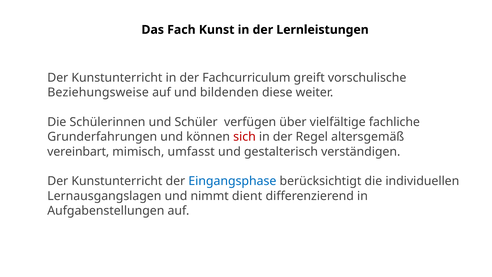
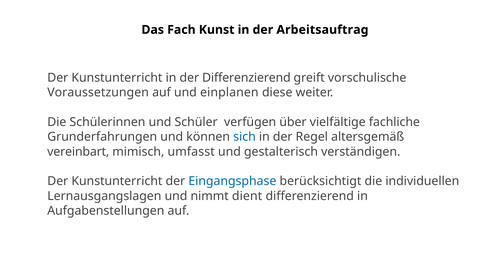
Lernleistungen: Lernleistungen -> Arbeitsauftrag (322, 30)
der Fachcurriculum: Fachcurriculum -> Differenzierend (246, 78)
Beziehungsweise: Beziehungsweise -> Voraussetzungen (98, 92)
bildenden: bildenden -> einplanen (229, 92)
sich colour: red -> blue (244, 137)
